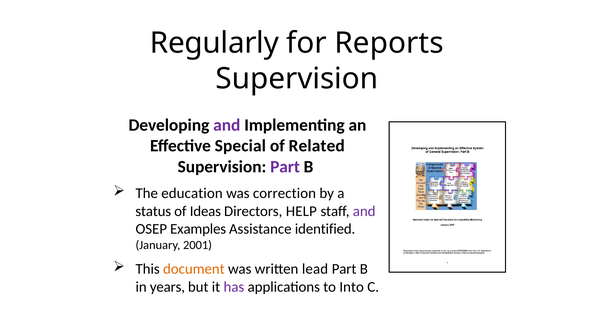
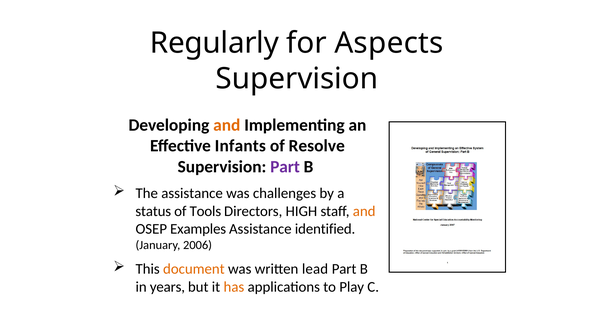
Reports: Reports -> Aspects (389, 43)
and colour: purple -> orange (227, 125)
Special: Special -> Infants (240, 146)
Related: Related -> Resolve (317, 146)
The education: education -> assistance (192, 193)
correction: correction -> challenges (285, 193)
Ideas: Ideas -> Tools (205, 211)
HELP: HELP -> HIGH (301, 211)
and colour: purple -> orange (364, 211)
2001: 2001 -> 2006 (198, 245)
has colour: purple -> orange (234, 287)
Into: Into -> Play (352, 287)
